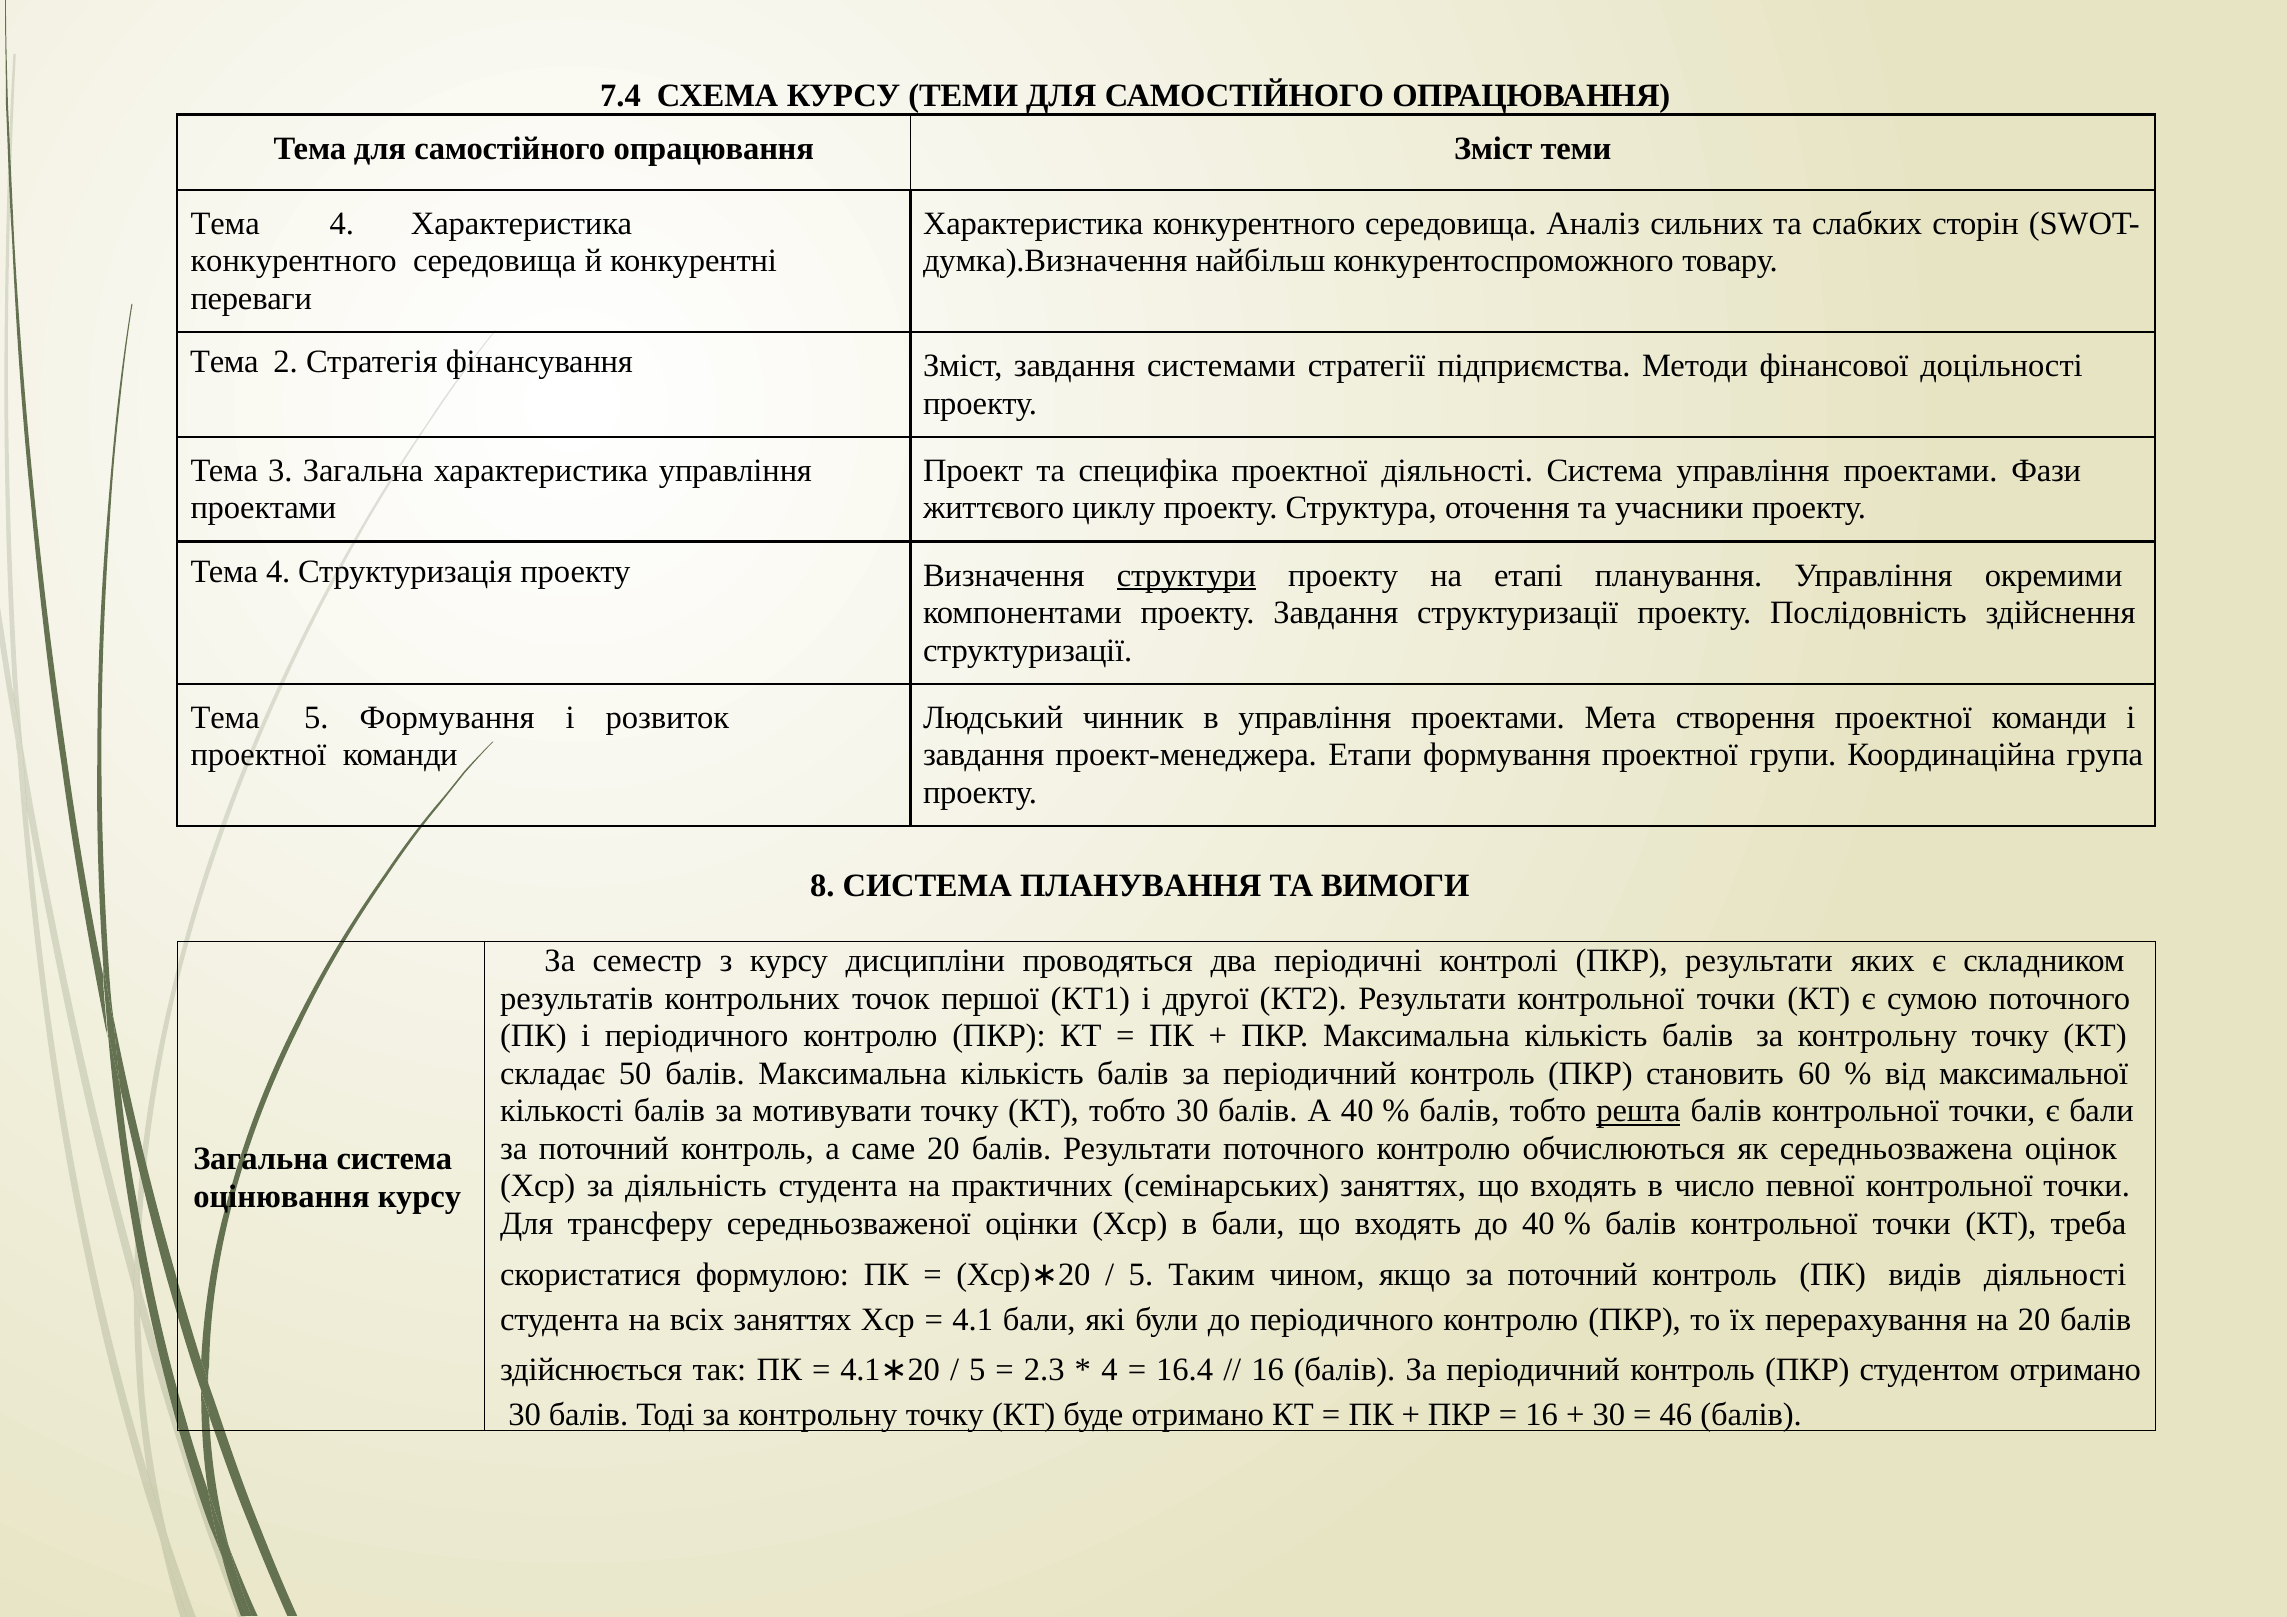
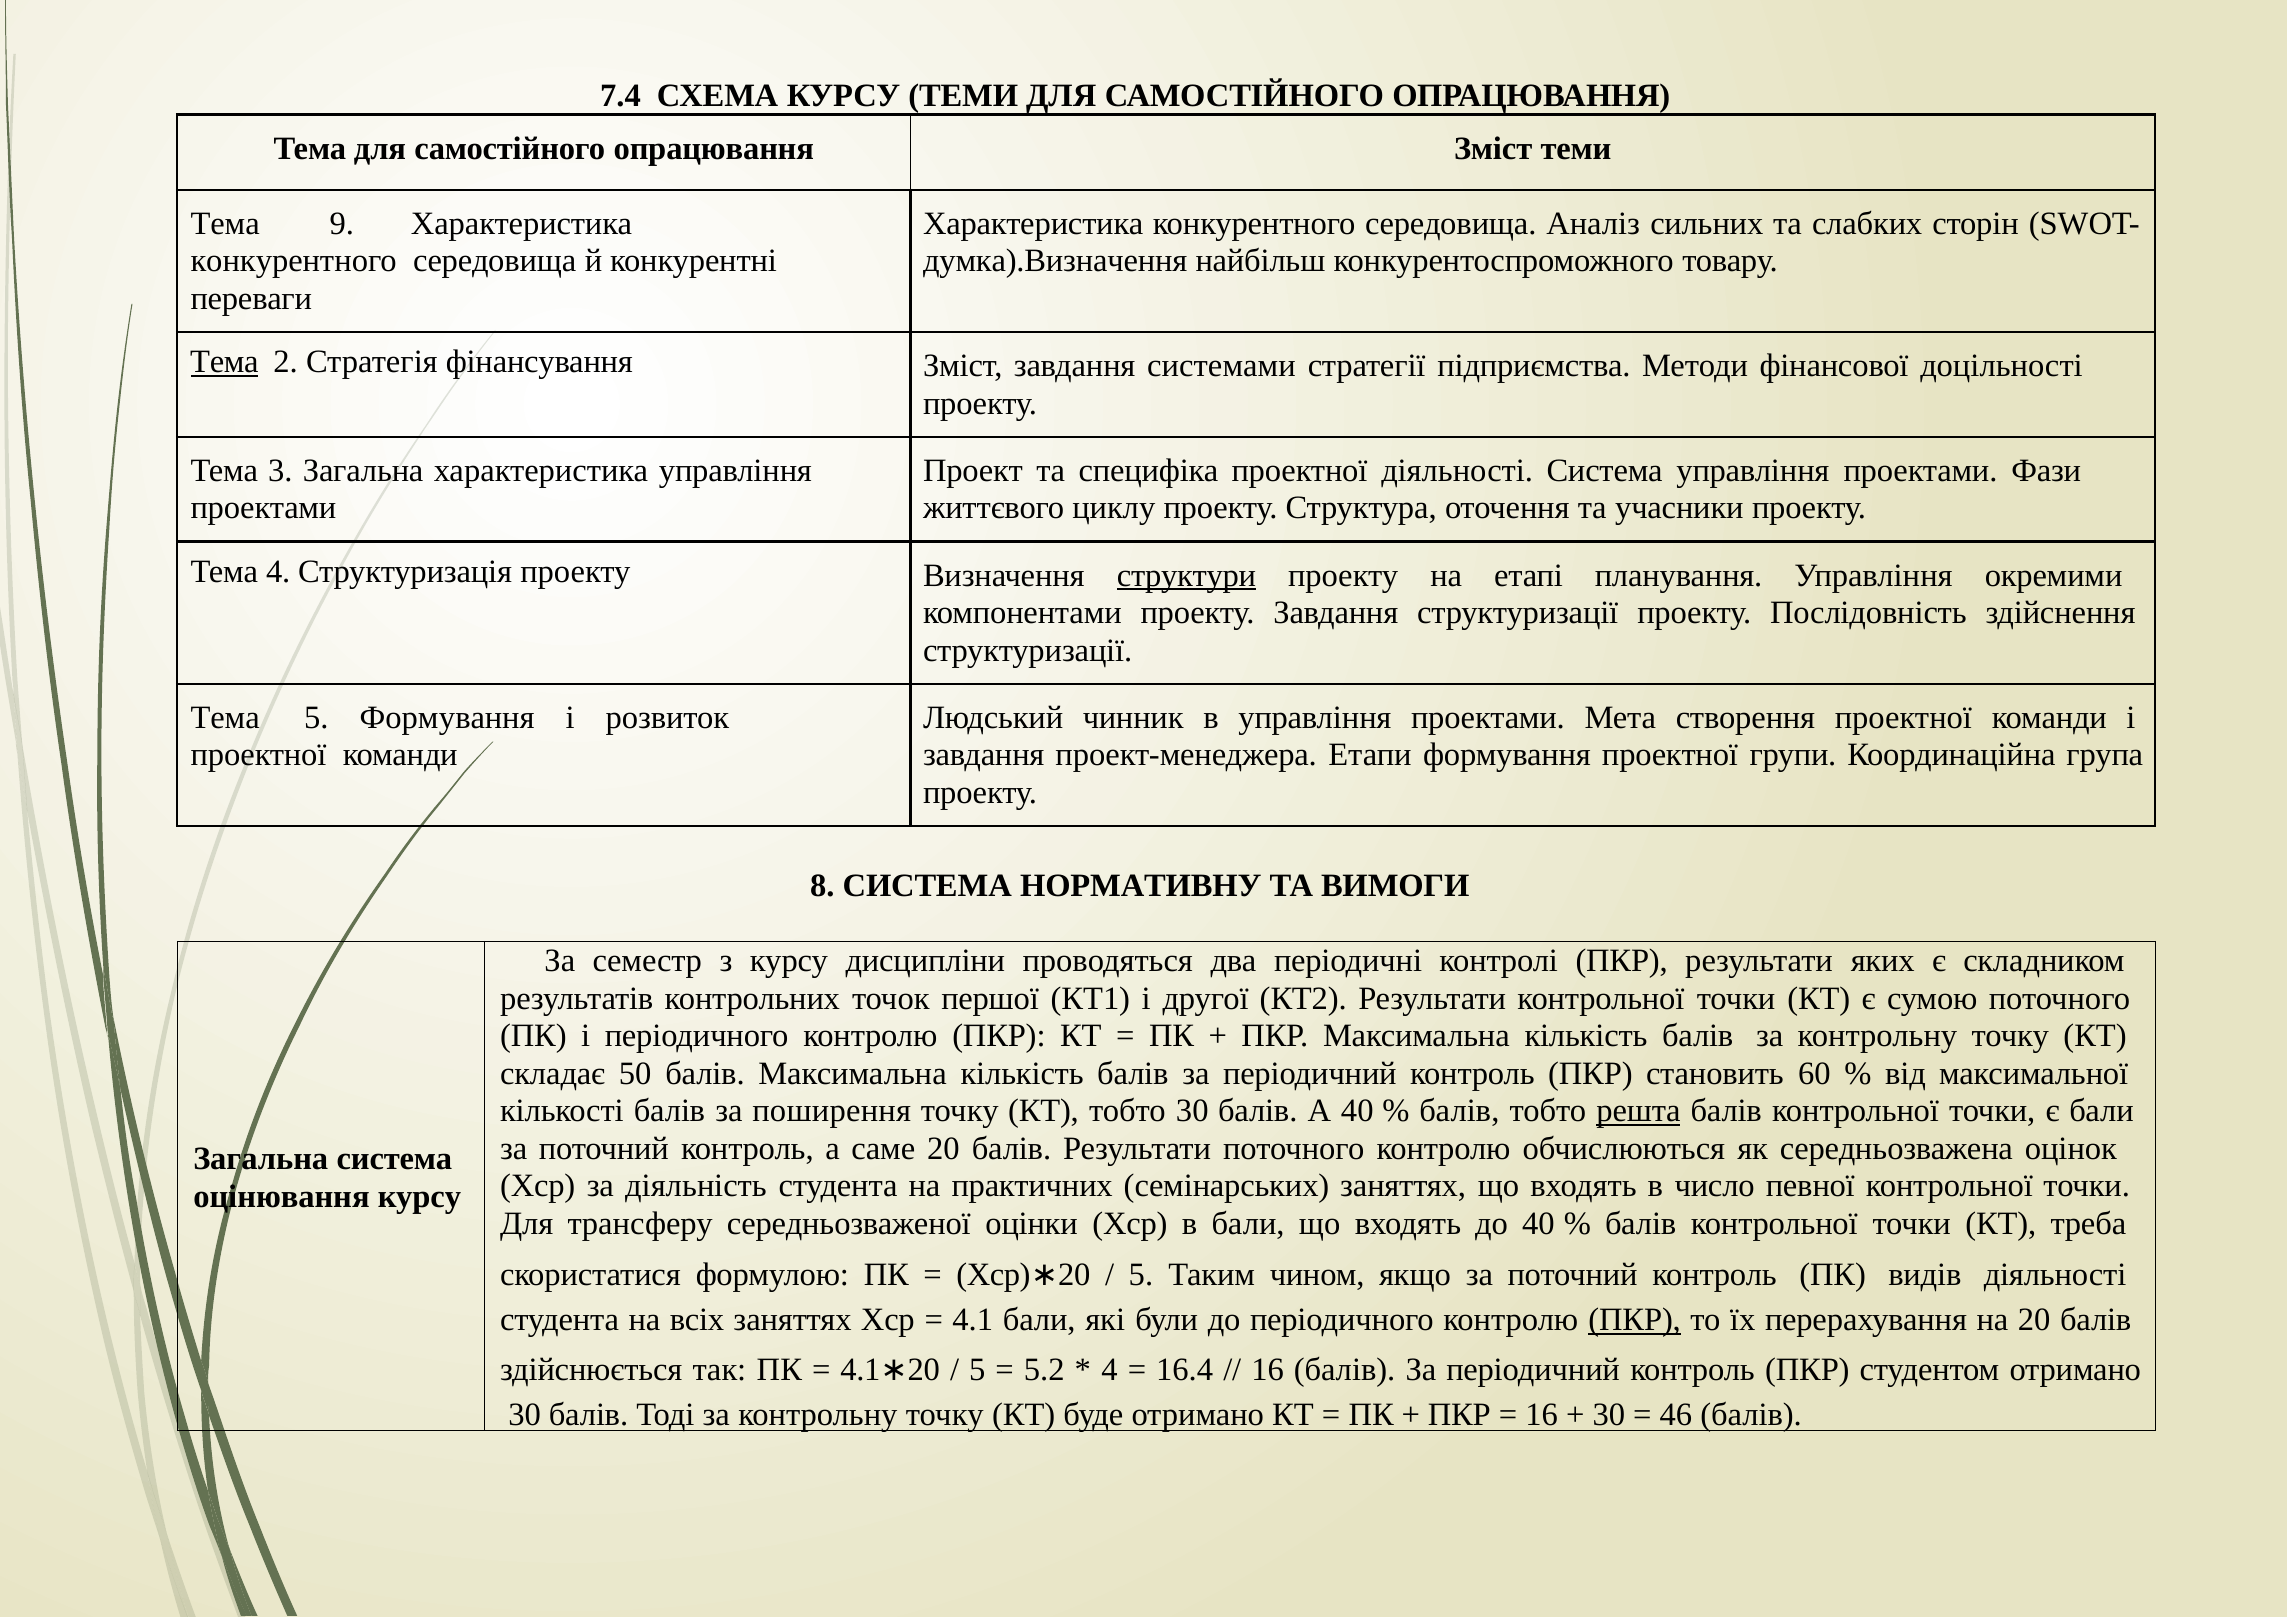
4: 4 -> 9 (342, 224)
Тема underline: none -> present (224, 362)
СИСТЕМА ПЛАНУВАННЯ: ПЛАНУВАННЯ -> НОРМАТИВНУ (1141, 886)
мотивувати: мотивувати -> поширення (832, 1111)
ПКР underline: none -> present (1635, 1320)
2.3: 2.3 -> 5.2 (1044, 1370)
